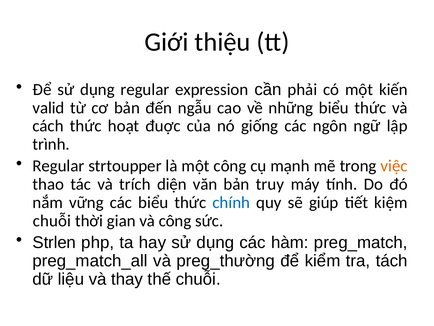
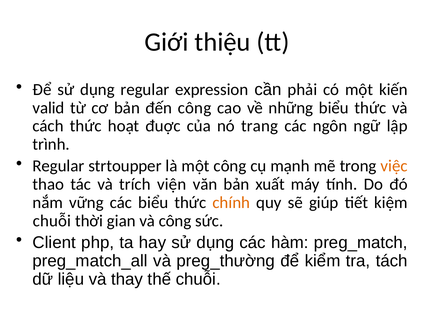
đến ngẫu: ngẫu -> công (195, 108)
giống: giống -> trang (260, 126)
diện: diện -> viện (172, 184)
truy: truy -> xuất (270, 184)
chính colour: blue -> orange (231, 202)
Strlen: Strlen -> Client (54, 242)
